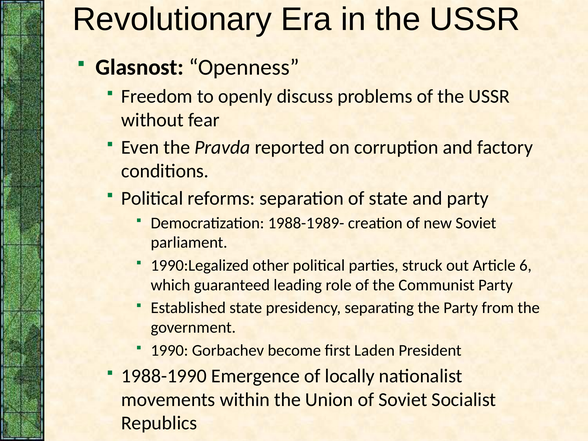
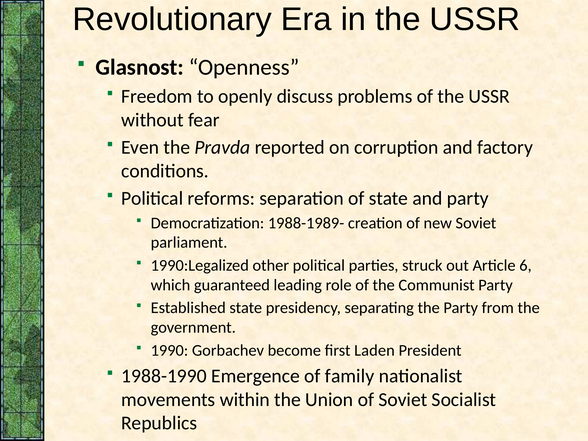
locally: locally -> family (350, 376)
